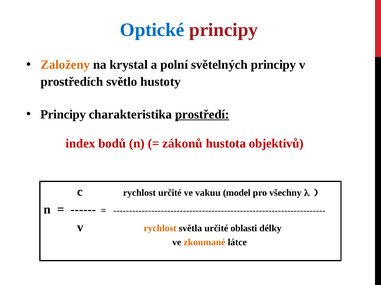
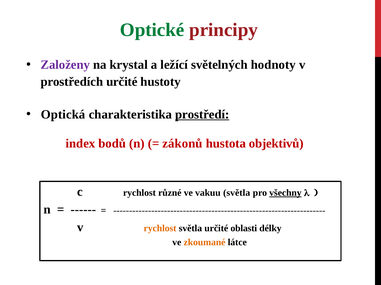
Optické colour: blue -> green (152, 30)
Založeny colour: orange -> purple (65, 65)
polní: polní -> ležící (174, 65)
světelných principy: principy -> hodnoty (273, 65)
prostředích světlo: světlo -> určité (122, 82)
Principy: Principy -> Optická (63, 115)
rychlost určité: určité -> různé (170, 193)
vakuu model: model -> světla (237, 193)
všechny underline: none -> present (285, 193)
